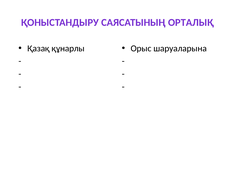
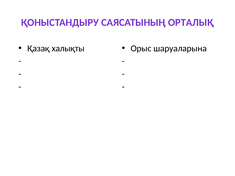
құнарлы: құнарлы -> халықты (68, 48)
